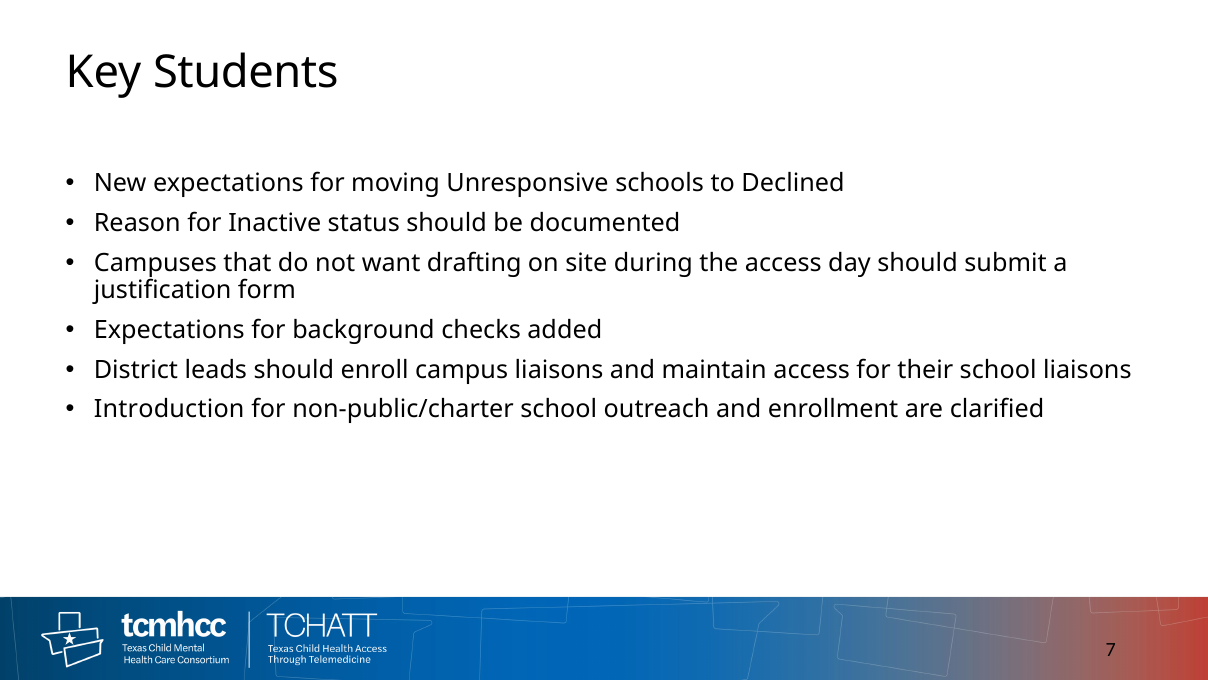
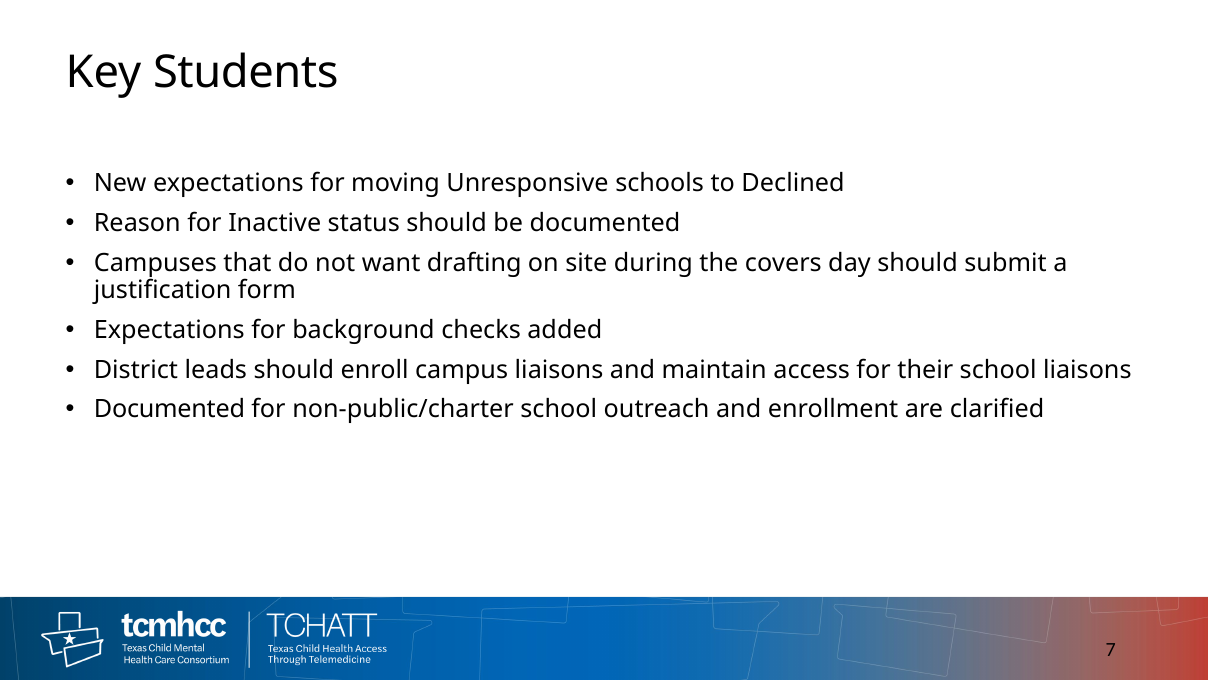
the access: access -> covers (783, 263)
Introduction: Introduction -> Documented (169, 409)
